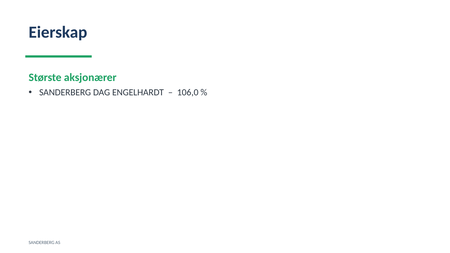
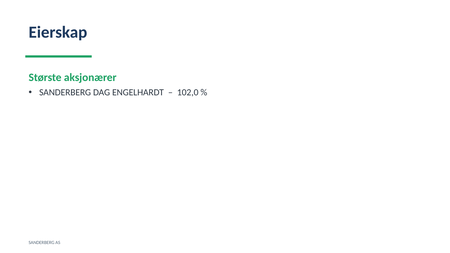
106,0: 106,0 -> 102,0 (188, 93)
